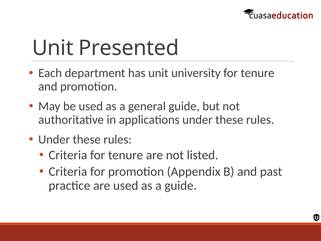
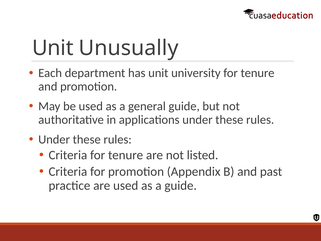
Presented: Presented -> Unusually (129, 48)
